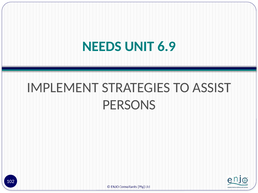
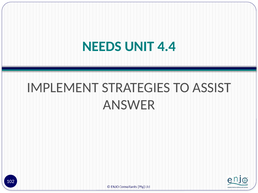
6.9: 6.9 -> 4.4 (167, 46)
PERSONS: PERSONS -> ANSWER (129, 105)
